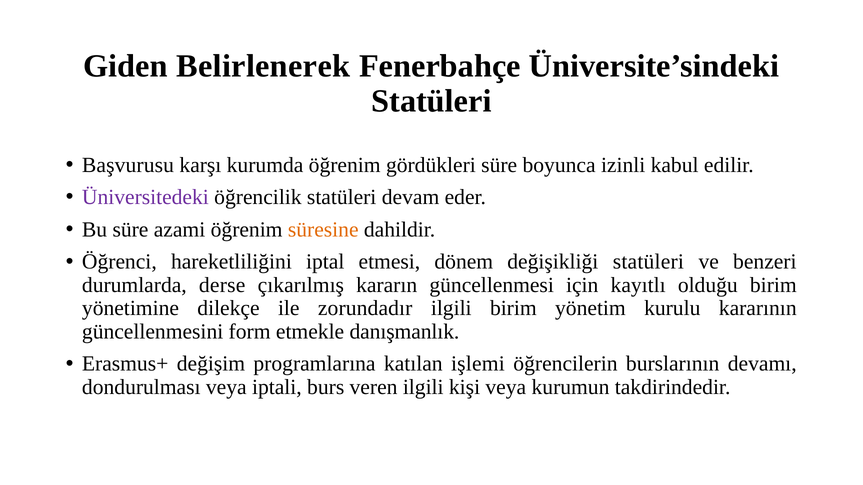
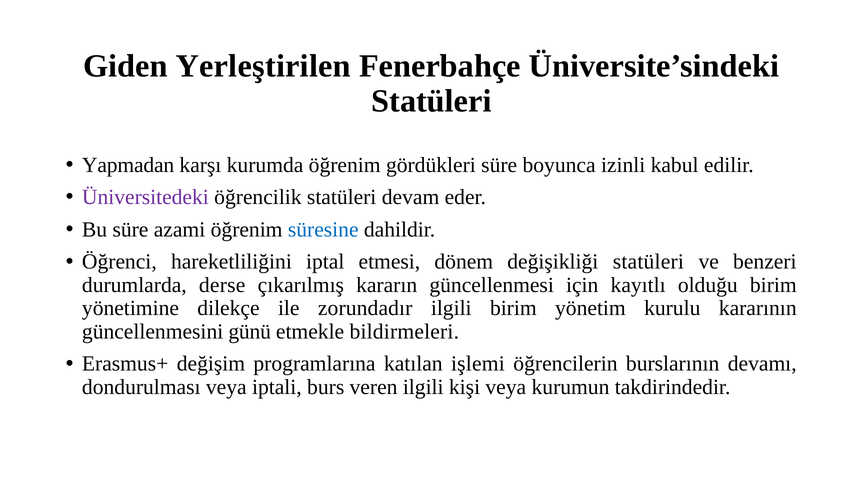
Belirlenerek: Belirlenerek -> Yerleştirilen (263, 66)
Başvurusu: Başvurusu -> Yapmadan (128, 165)
süresine colour: orange -> blue (323, 230)
form: form -> günü (250, 332)
danışmanlık: danışmanlık -> bildirmeleri (404, 332)
